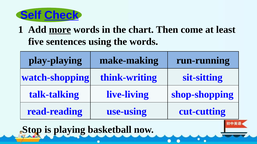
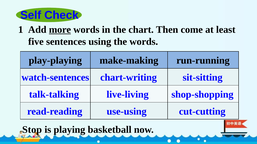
Check underline: present -> none (61, 15)
watch-shopping: watch-shopping -> watch-sentences (55, 78)
think-writing: think-writing -> chart-writing (129, 78)
